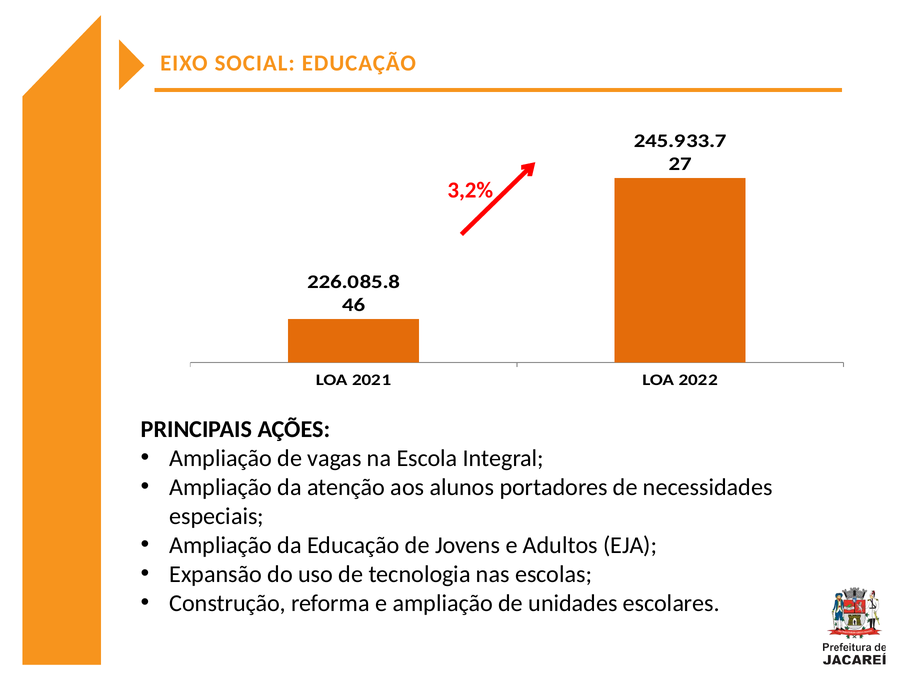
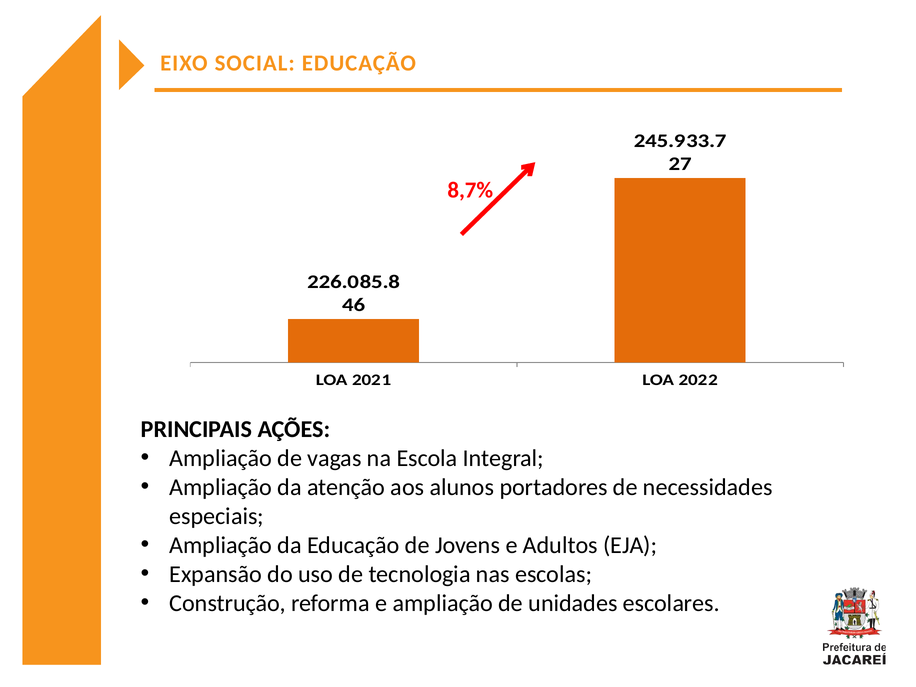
3,2%: 3,2% -> 8,7% (470, 190)
